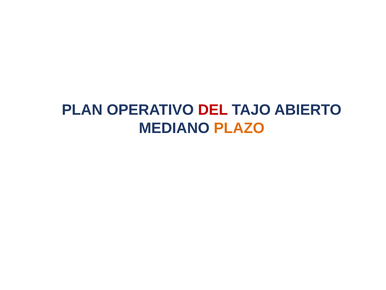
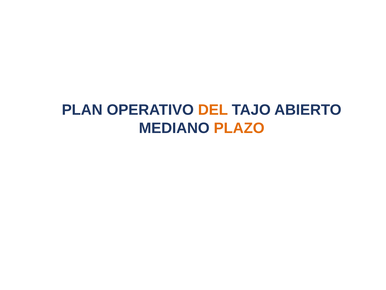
DEL colour: red -> orange (213, 110)
